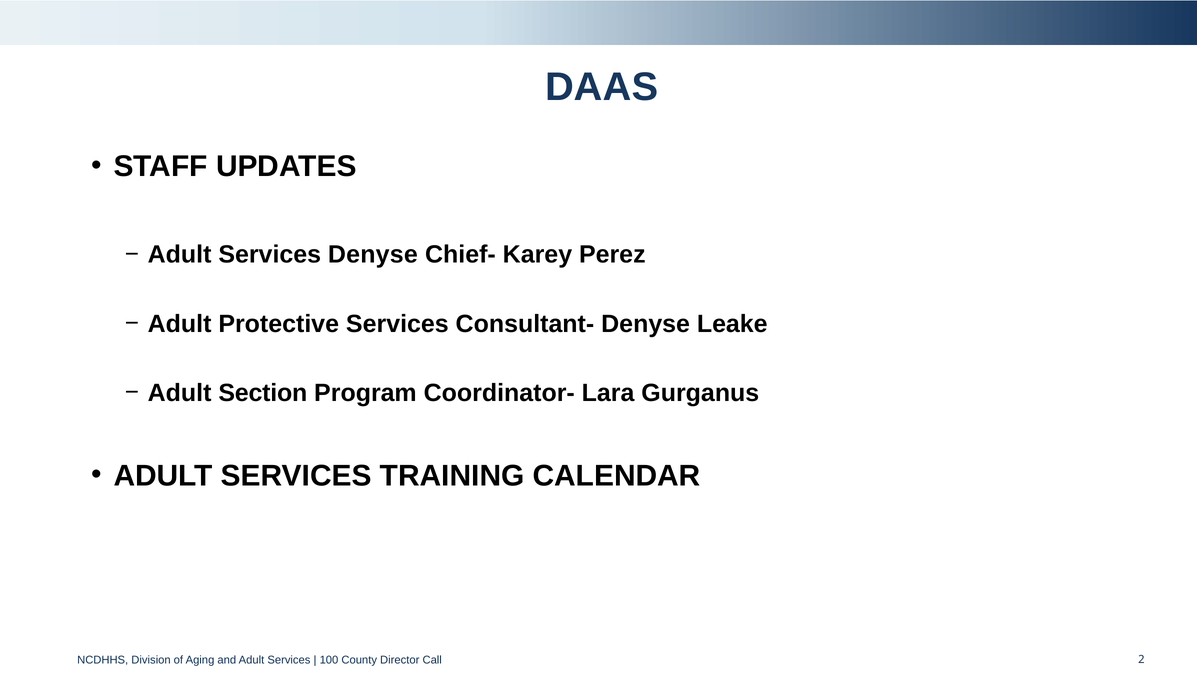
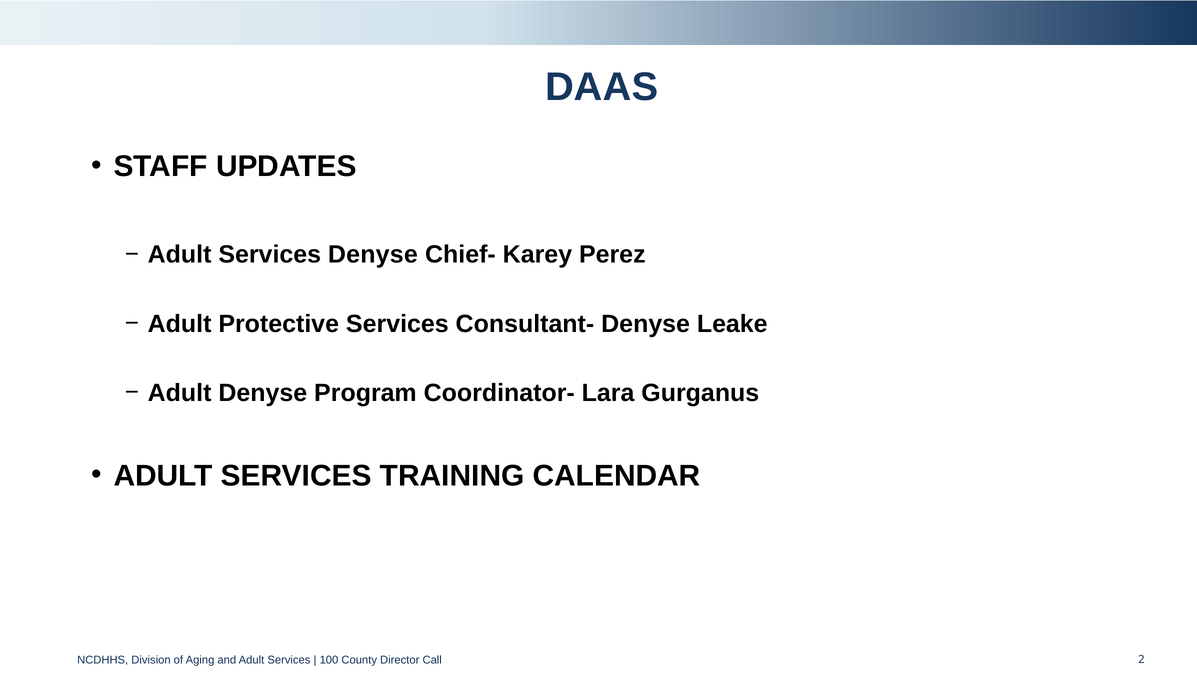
Adult Section: Section -> Denyse (263, 393)
